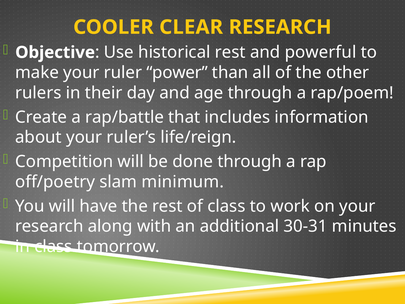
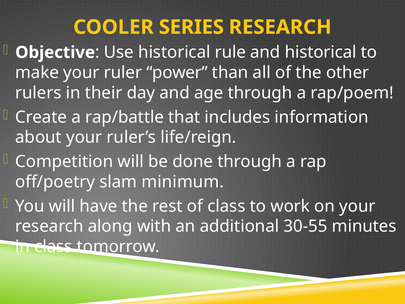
CLEAR: CLEAR -> SERIES (191, 27)
historical rest: rest -> rule (230, 52)
and powerful: powerful -> historical (321, 52)
30-31: 30-31 -> 30-55 (306, 226)
